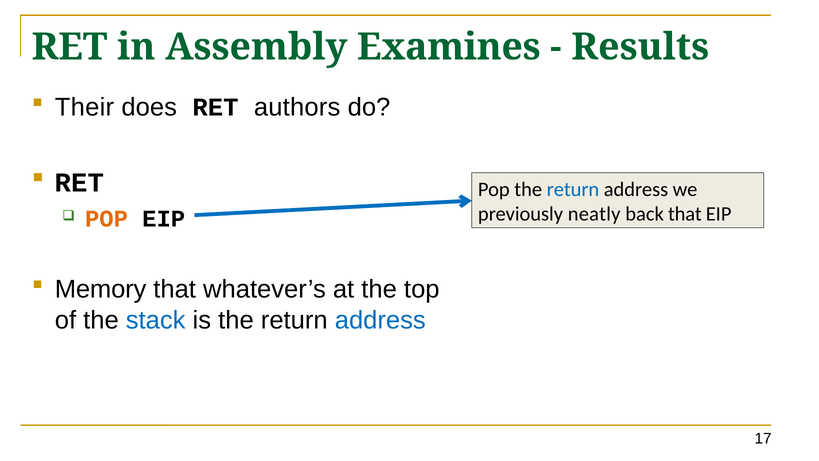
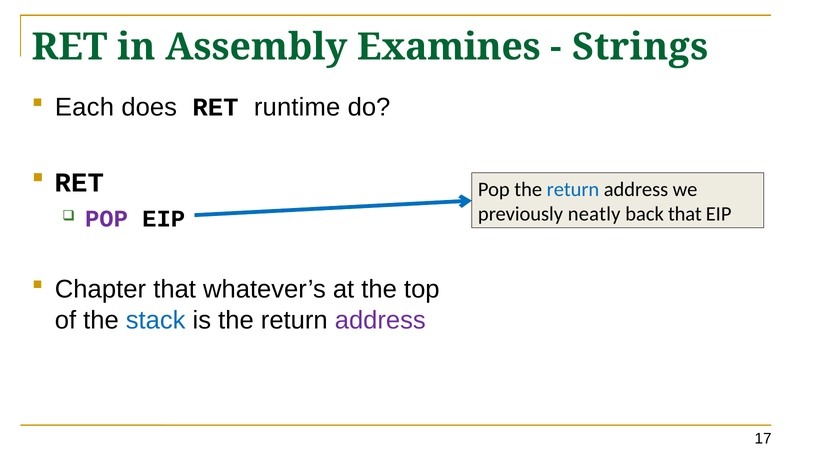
Results: Results -> Strings (640, 47)
Their: Their -> Each (84, 107)
authors: authors -> runtime (297, 107)
POP colour: orange -> purple (107, 219)
Memory: Memory -> Chapter (100, 289)
address colour: blue -> purple (380, 320)
